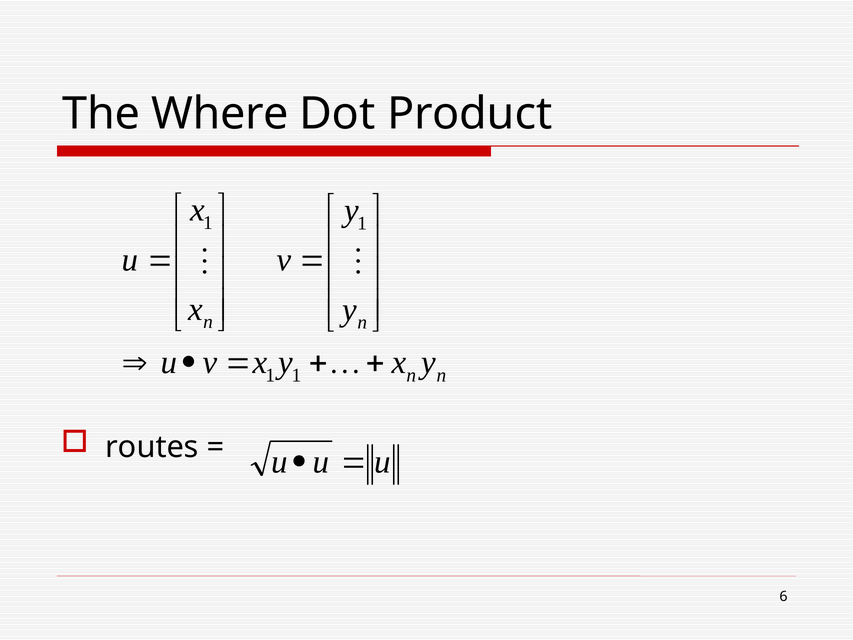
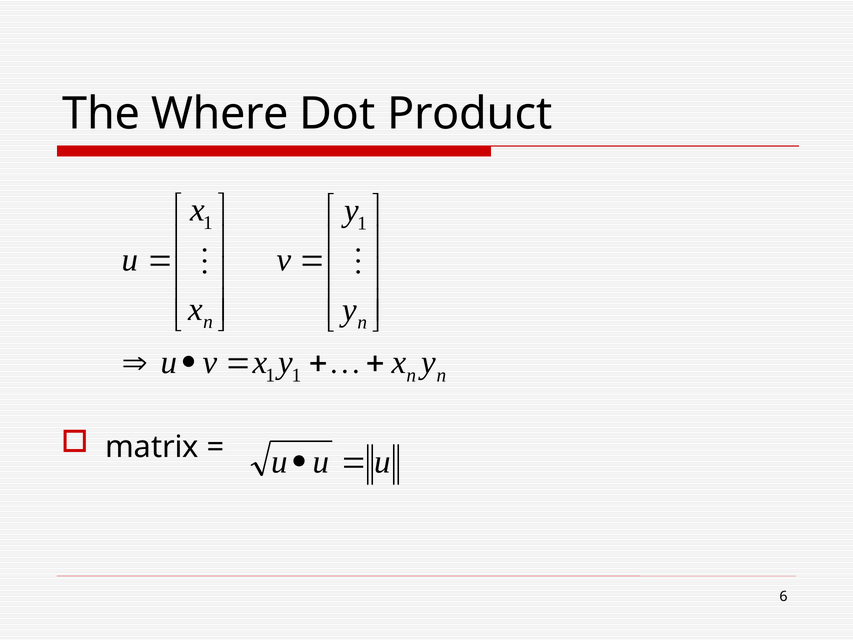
routes: routes -> matrix (152, 447)
